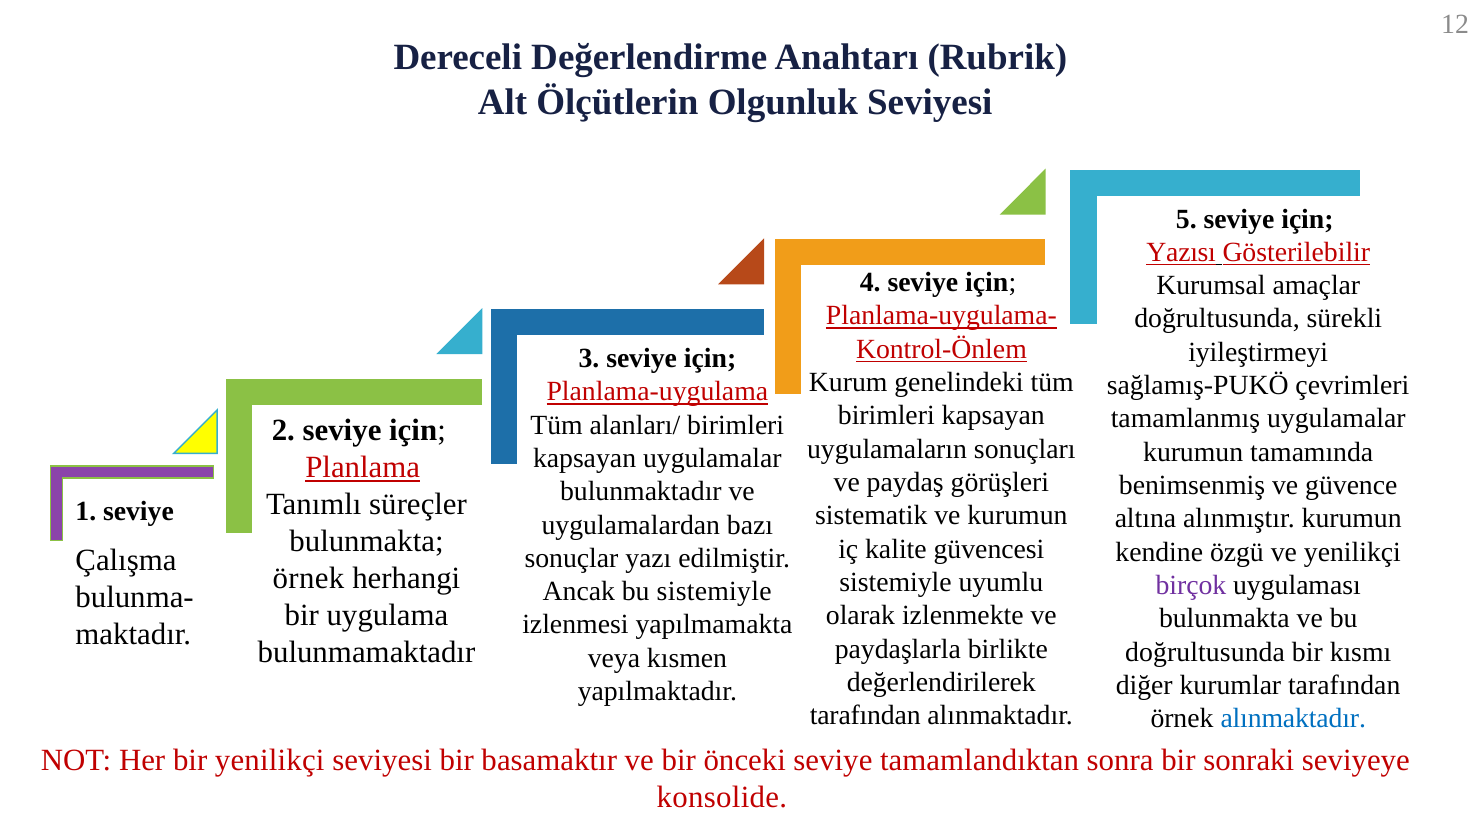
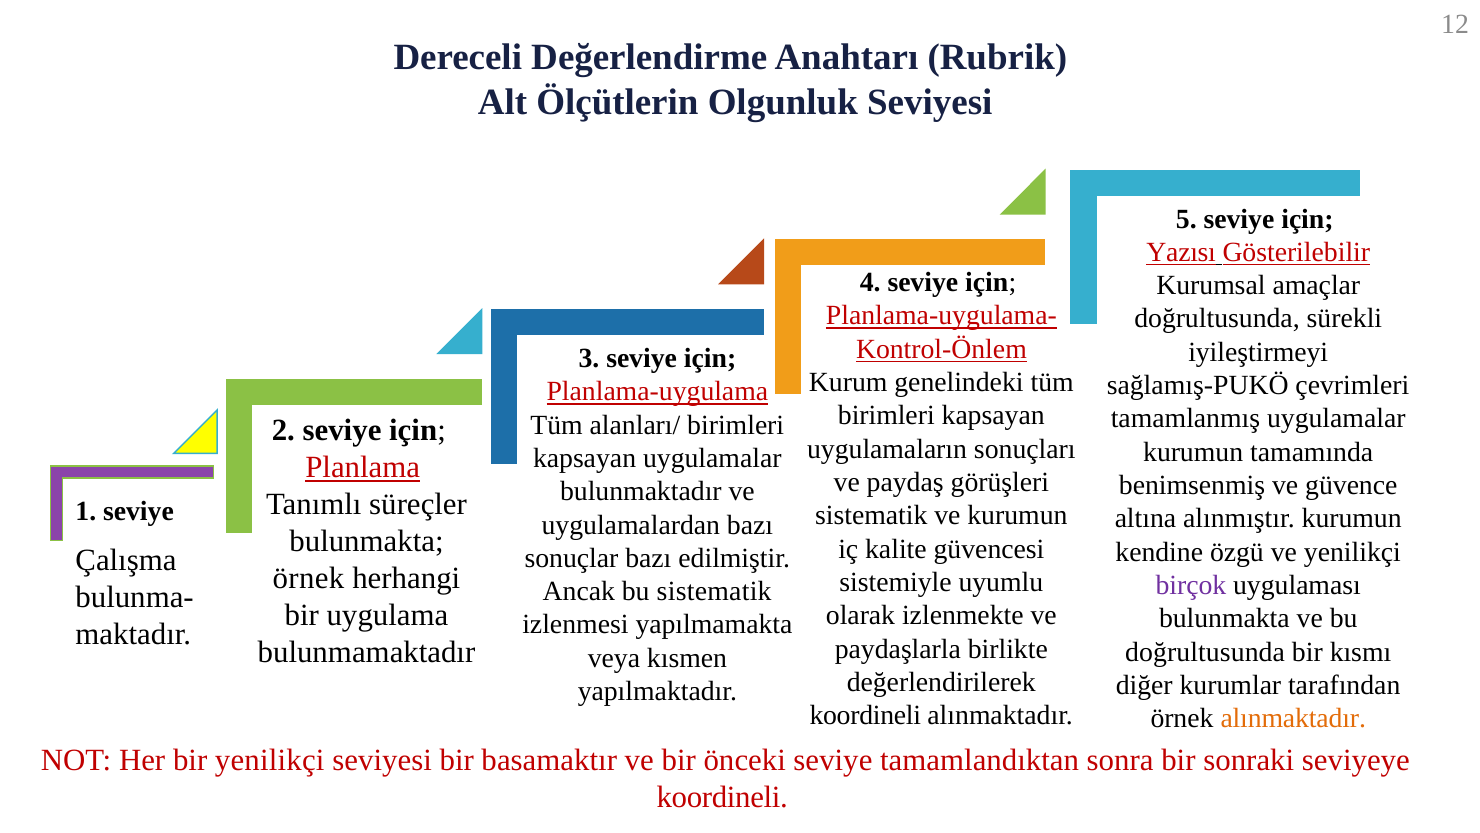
sonuçlar yazı: yazı -> bazı (648, 558)
bu sistemiyle: sistemiyle -> sistematik (714, 591)
tarafından: tarafından -> koordineli (865, 715)
alınmaktadır colour: blue -> orange (1293, 718)
konsolide: konsolide -> koordineli (722, 797)
